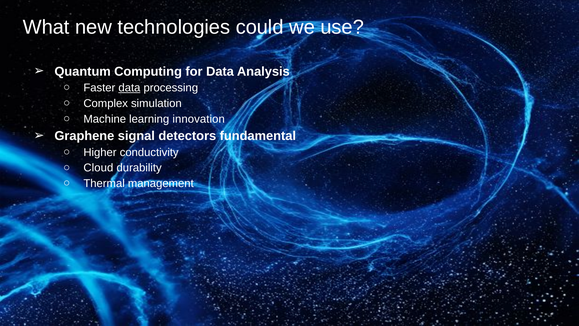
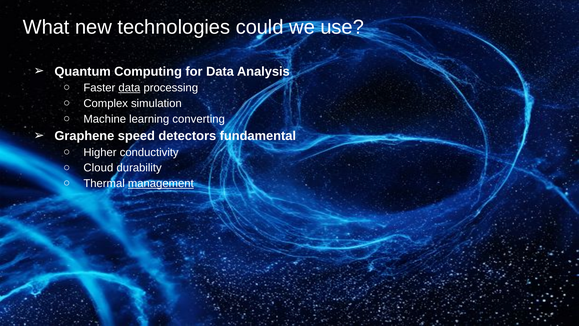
innovation: innovation -> converting (199, 119)
signal: signal -> speed (136, 136)
management underline: none -> present (161, 183)
